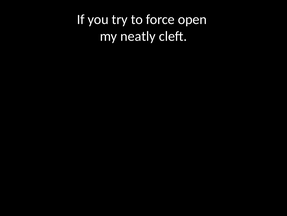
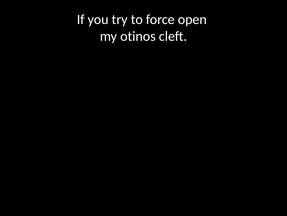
neatly: neatly -> otinos (138, 36)
